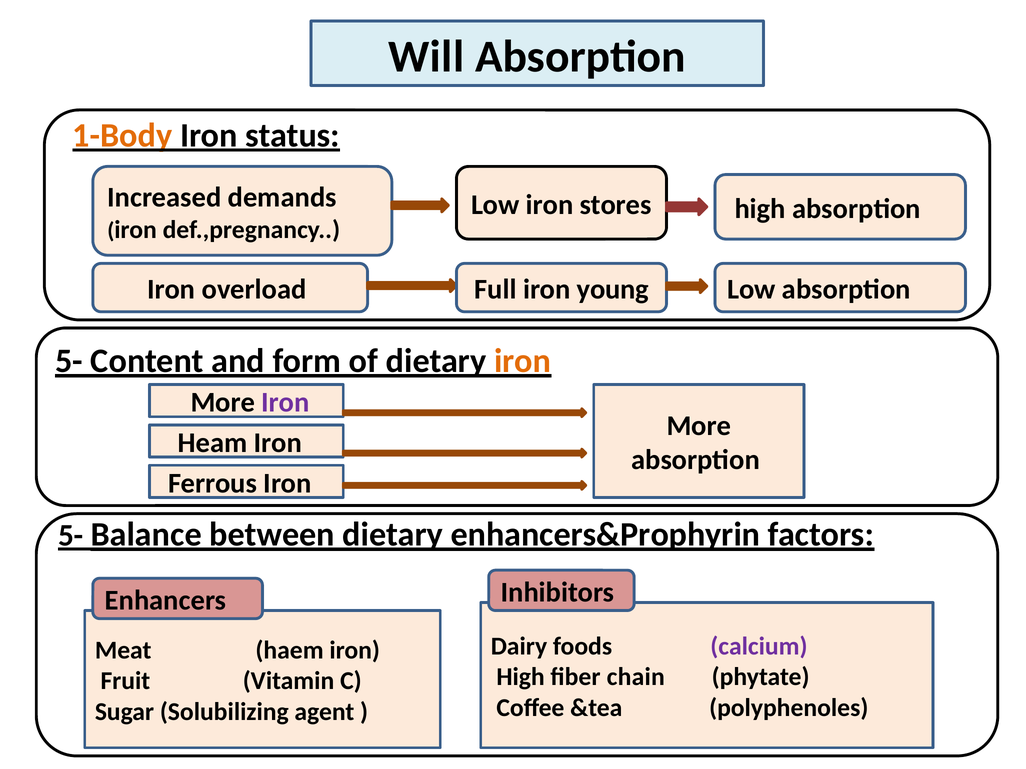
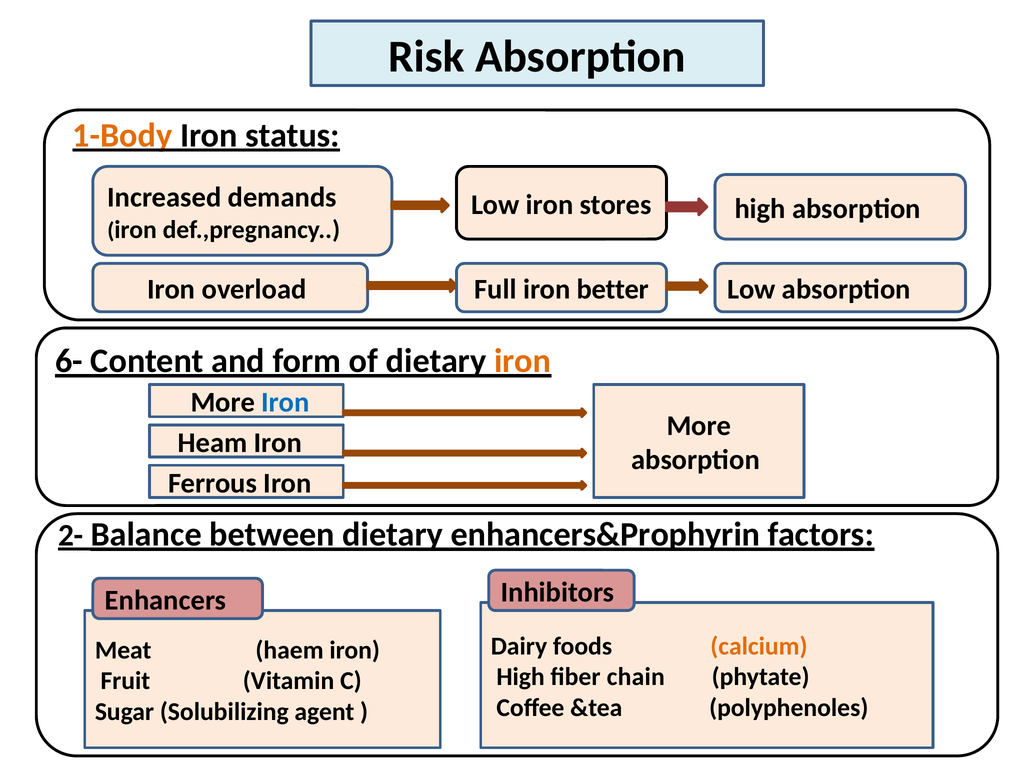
Will: Will -> Risk (426, 57)
young: young -> better (613, 290)
5-: 5- -> 6- (69, 361)
Iron colour: purple -> blue (285, 403)
5-: 5- -> 2- (71, 536)
calcium colour: purple -> orange (759, 647)
